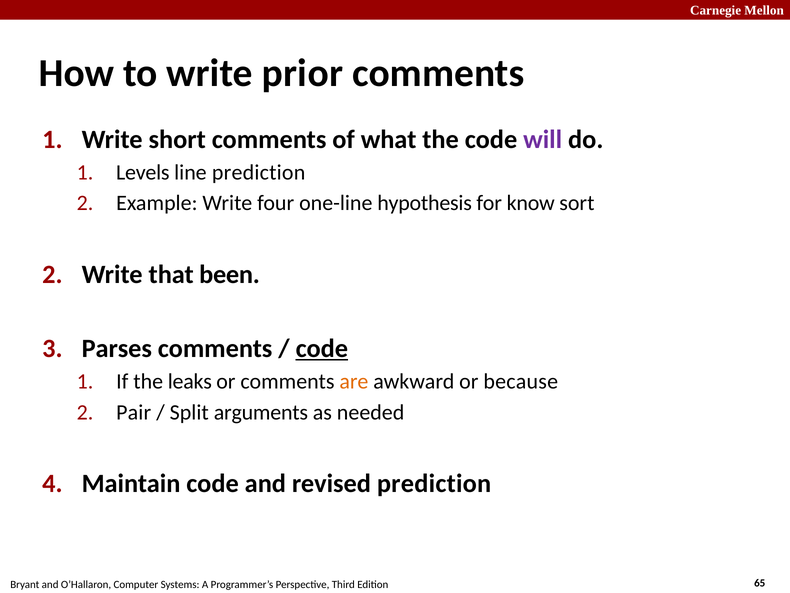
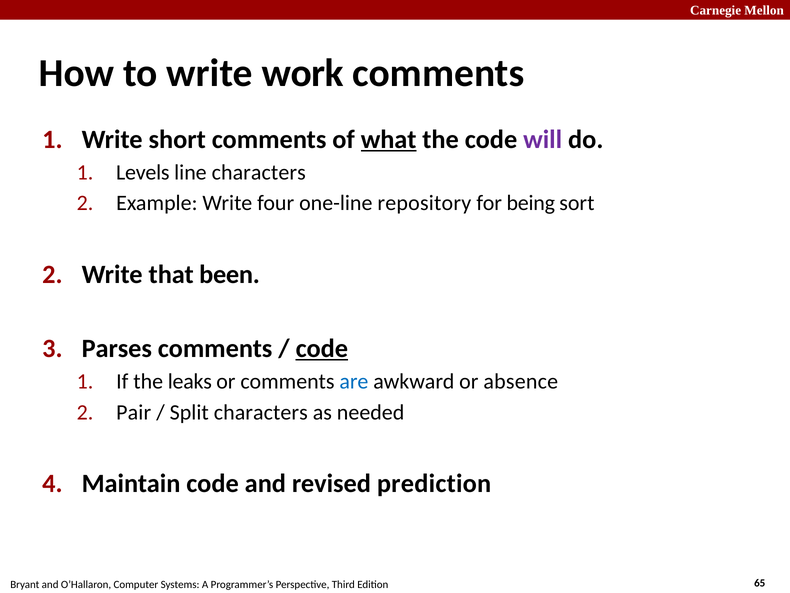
prior: prior -> work (303, 73)
what underline: none -> present (389, 139)
line prediction: prediction -> characters (259, 172)
hypothesis: hypothesis -> repository (424, 203)
know: know -> being (531, 203)
are colour: orange -> blue (354, 381)
because: because -> absence (521, 381)
Split arguments: arguments -> characters (261, 412)
